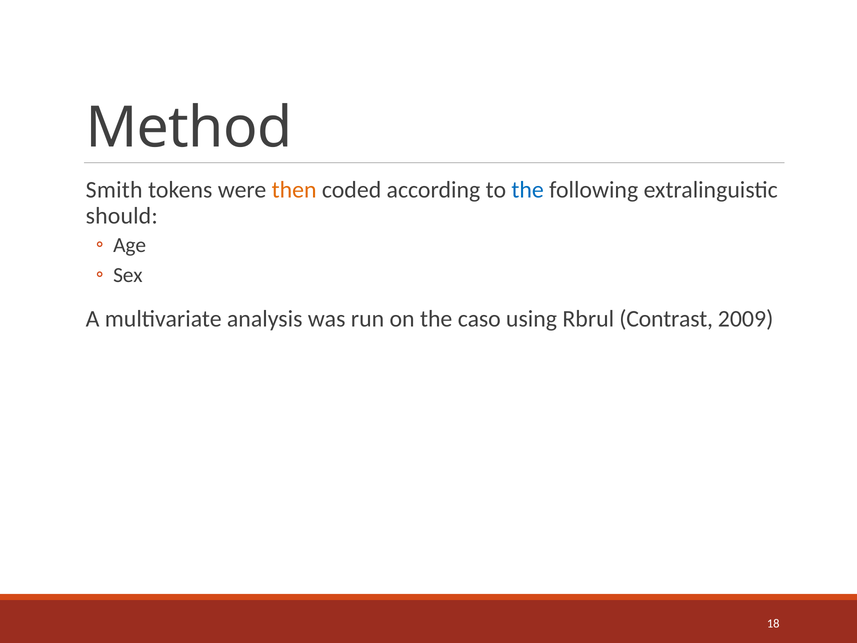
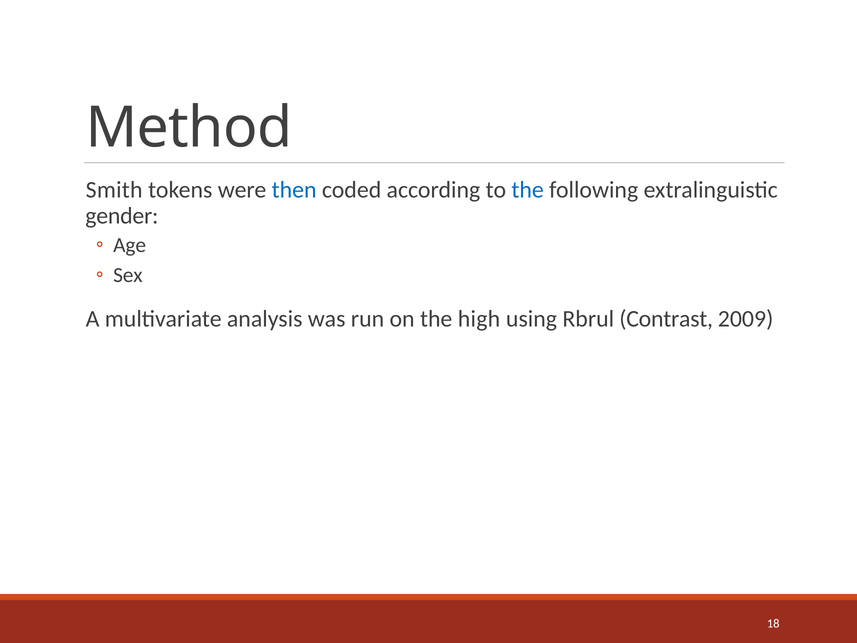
then colour: orange -> blue (294, 190)
should: should -> gender (122, 216)
caso: caso -> high (479, 319)
